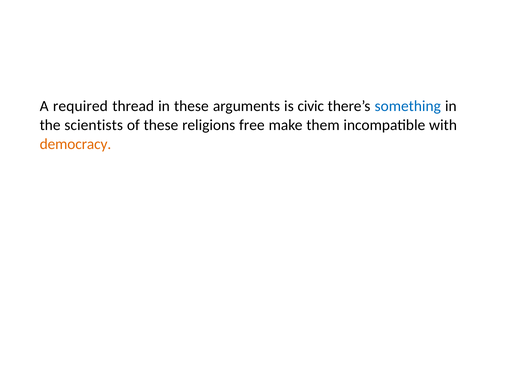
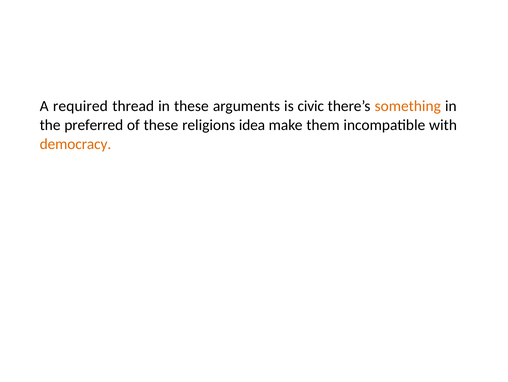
something colour: blue -> orange (408, 106)
scientists: scientists -> preferred (94, 125)
free: free -> idea (252, 125)
